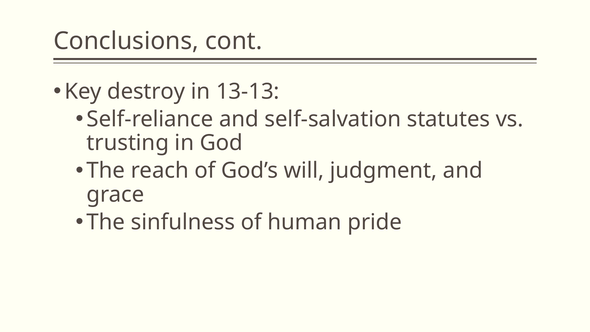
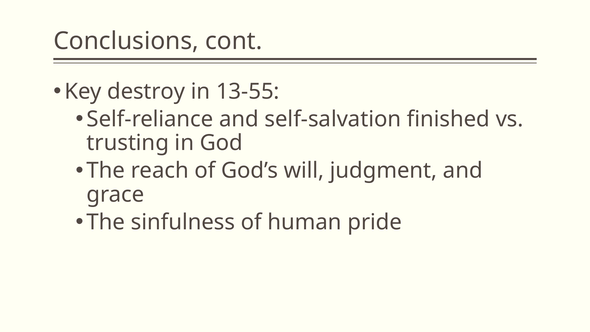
13-13: 13-13 -> 13-55 (248, 91)
statutes: statutes -> finished (448, 119)
